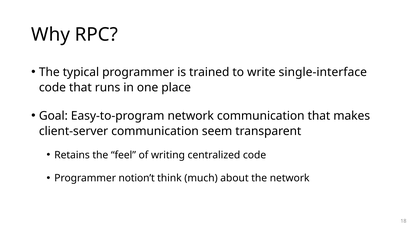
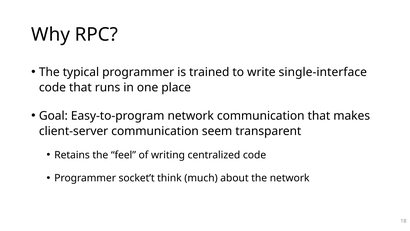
notion’t: notion’t -> socket’t (137, 178)
